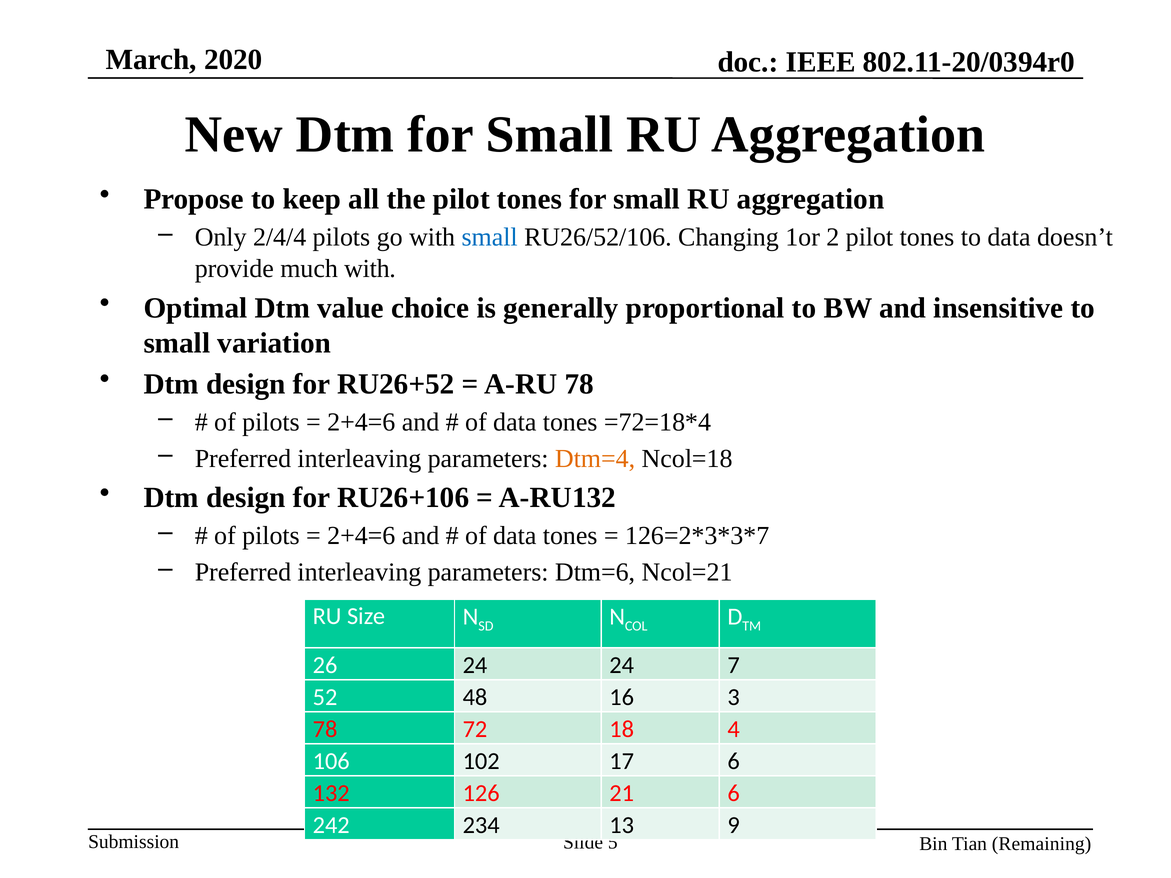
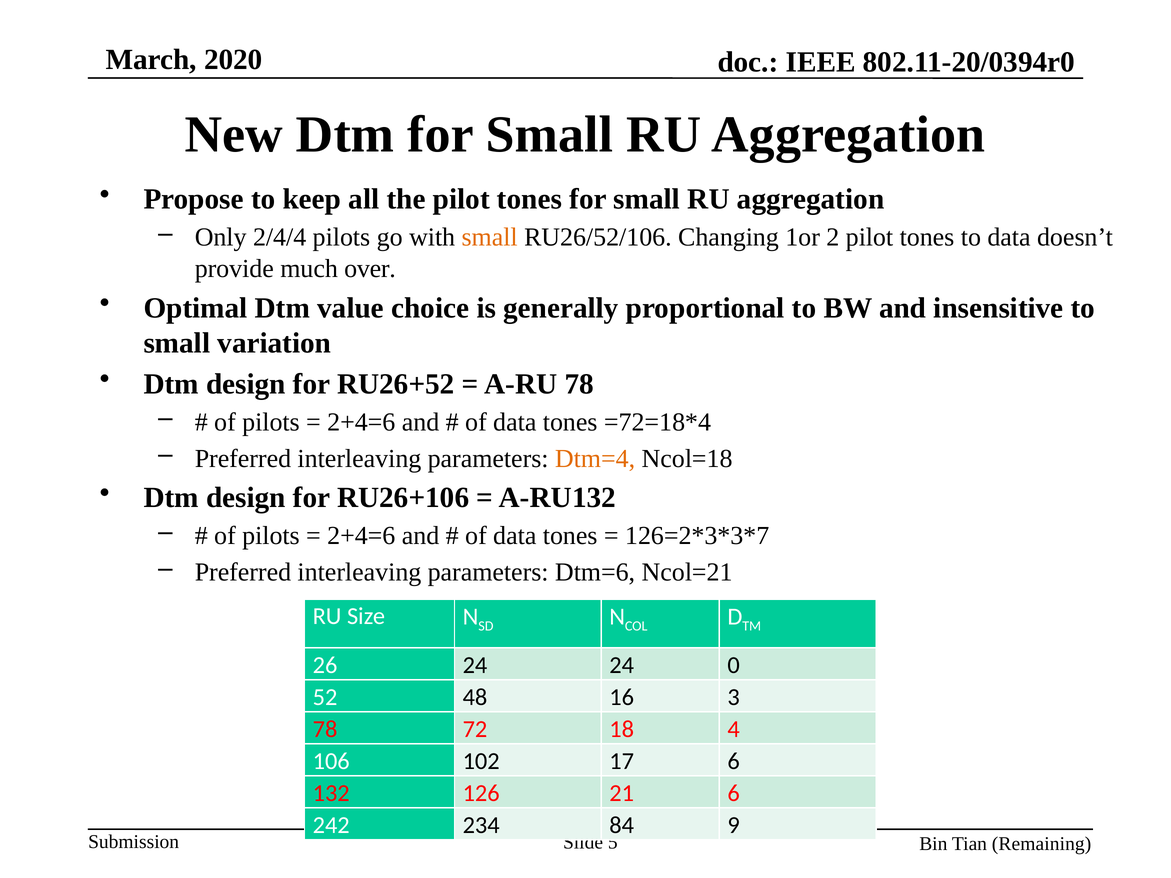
small colour: blue -> orange (490, 237)
much with: with -> over (370, 269)
7: 7 -> 0 (734, 665)
13: 13 -> 84 (622, 825)
